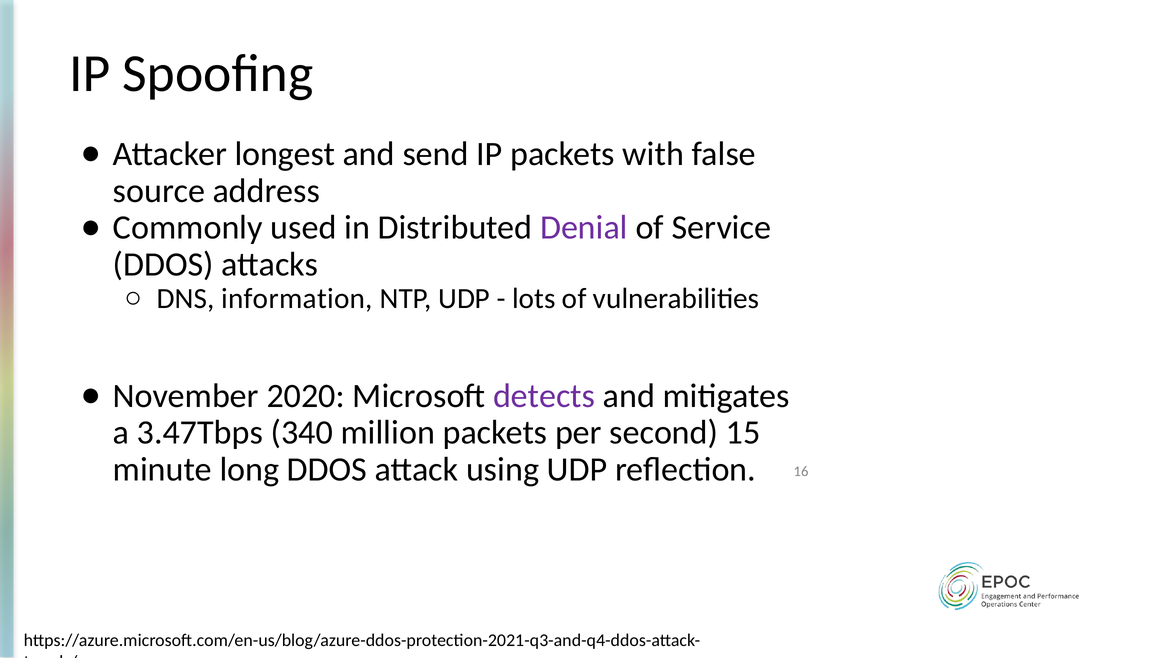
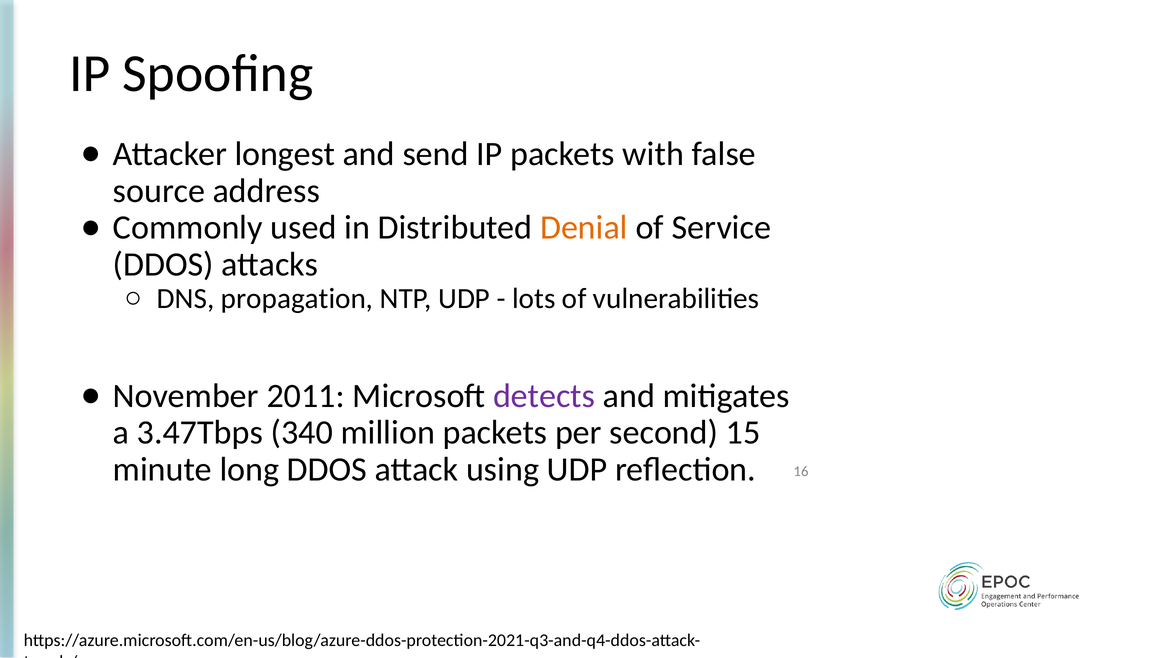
Denial colour: purple -> orange (584, 228)
information: information -> propagation (297, 299)
2020: 2020 -> 2011 (306, 396)
